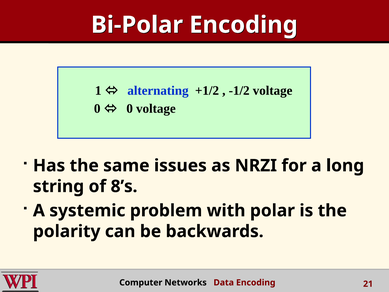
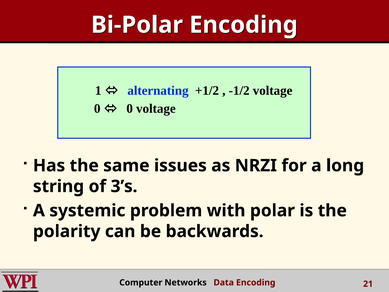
8’s: 8’s -> 3’s (124, 186)
